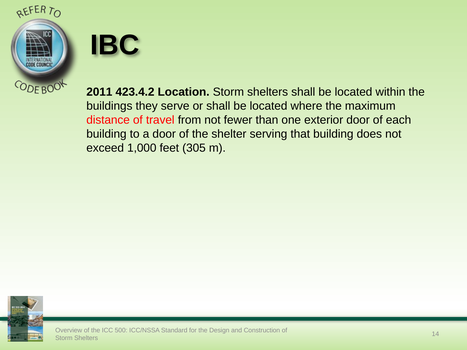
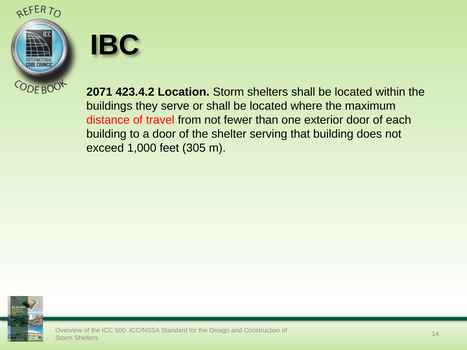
2011: 2011 -> 2071 (99, 92)
